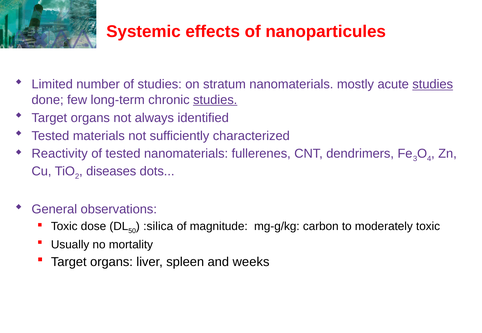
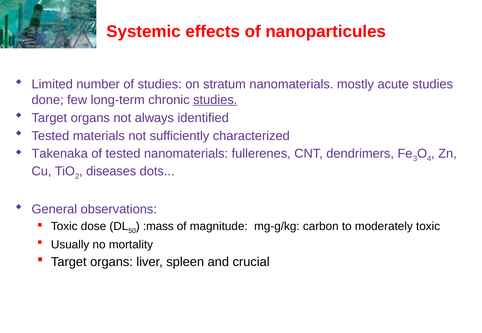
studies underline: present -> none (433, 84)
Reactivity: Reactivity -> Takenaka (60, 154)
:silica: :silica -> :mass (158, 226)
weeks: weeks -> crucial (251, 262)
